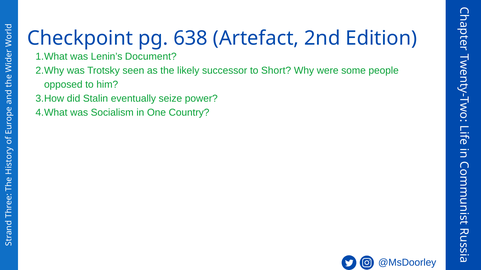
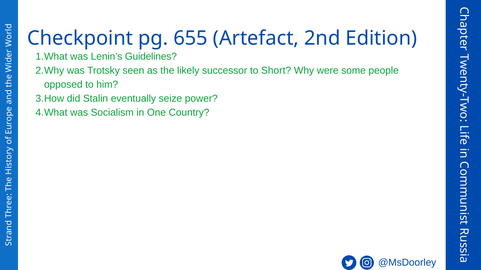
638: 638 -> 655 (191, 38)
Document: Document -> Guidelines (151, 57)
